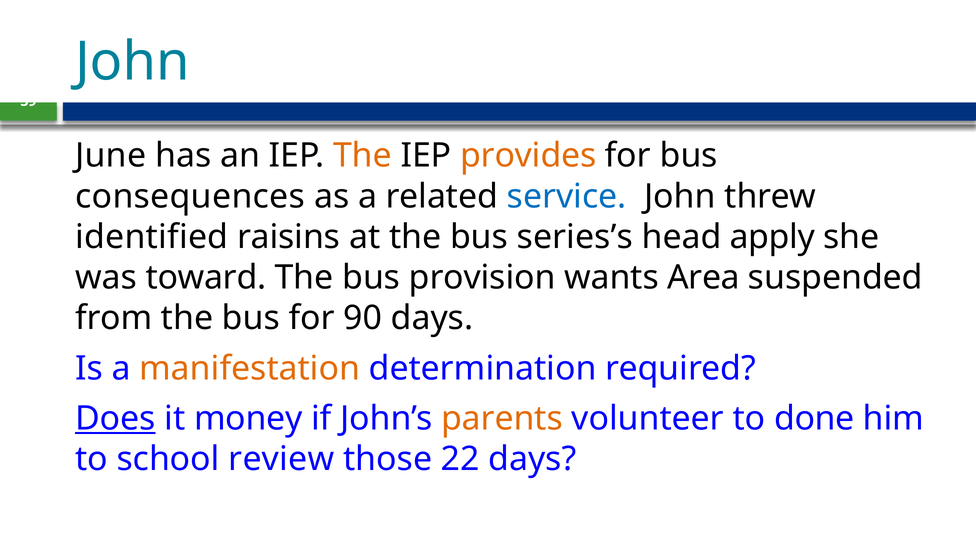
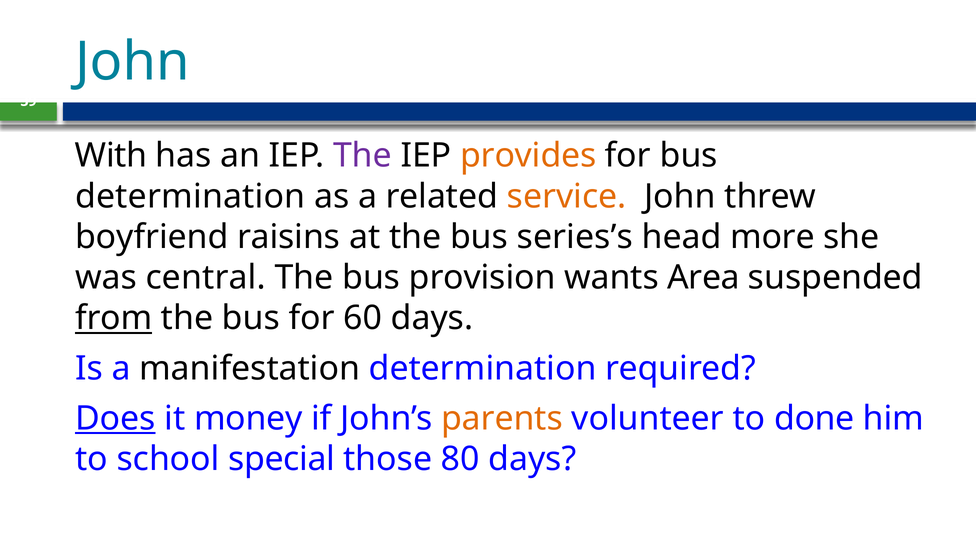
June: June -> With (111, 156)
The colour: orange -> purple (362, 156)
consequences: consequences -> determination (190, 196)
service colour: blue -> orange (567, 196)
identified: identified -> boyfriend (152, 237)
apply: apply -> more (772, 237)
toward: toward -> central (206, 278)
from underline: none -> present (114, 318)
90: 90 -> 60 (363, 318)
manifestation colour: orange -> black (250, 368)
review: review -> special (282, 459)
22: 22 -> 80 (460, 459)
